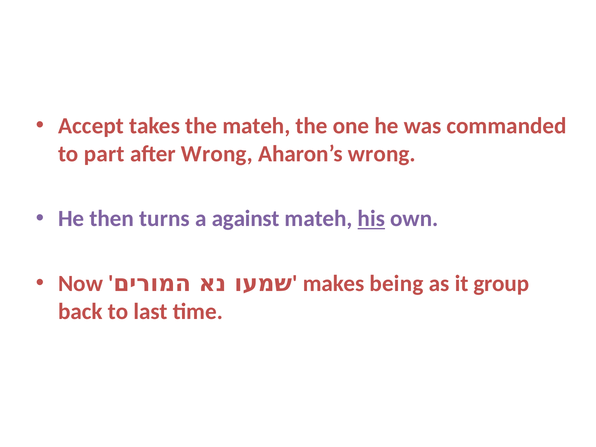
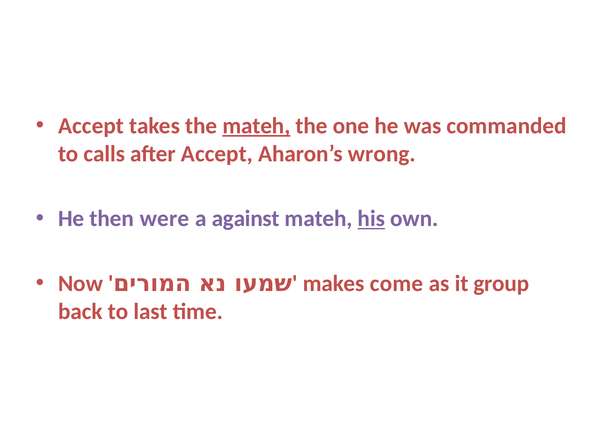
mateh underline: none -> present (256, 126)
part: part -> calls (104, 154)
after Wrong: Wrong -> Accept (217, 154)
turns: turns -> were (164, 219)
being: being -> come (396, 284)
